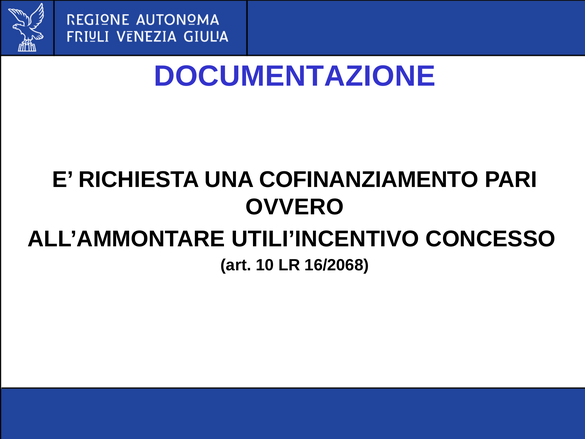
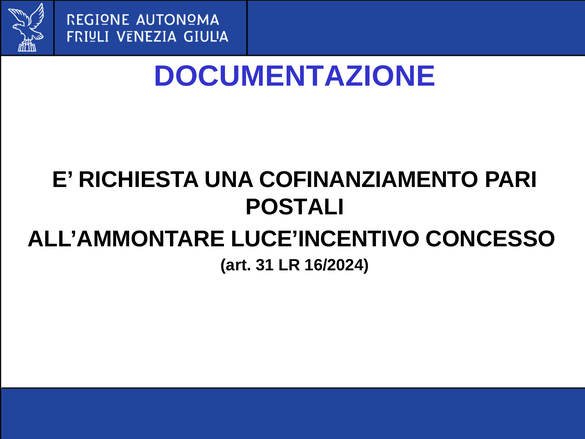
OVVERO: OVVERO -> POSTALI (295, 207)
UTILI’INCENTIVO: UTILI’INCENTIVO -> LUCE’INCENTIVO (325, 239)
10: 10 -> 31 (265, 265)
16/2068: 16/2068 -> 16/2024 (337, 265)
